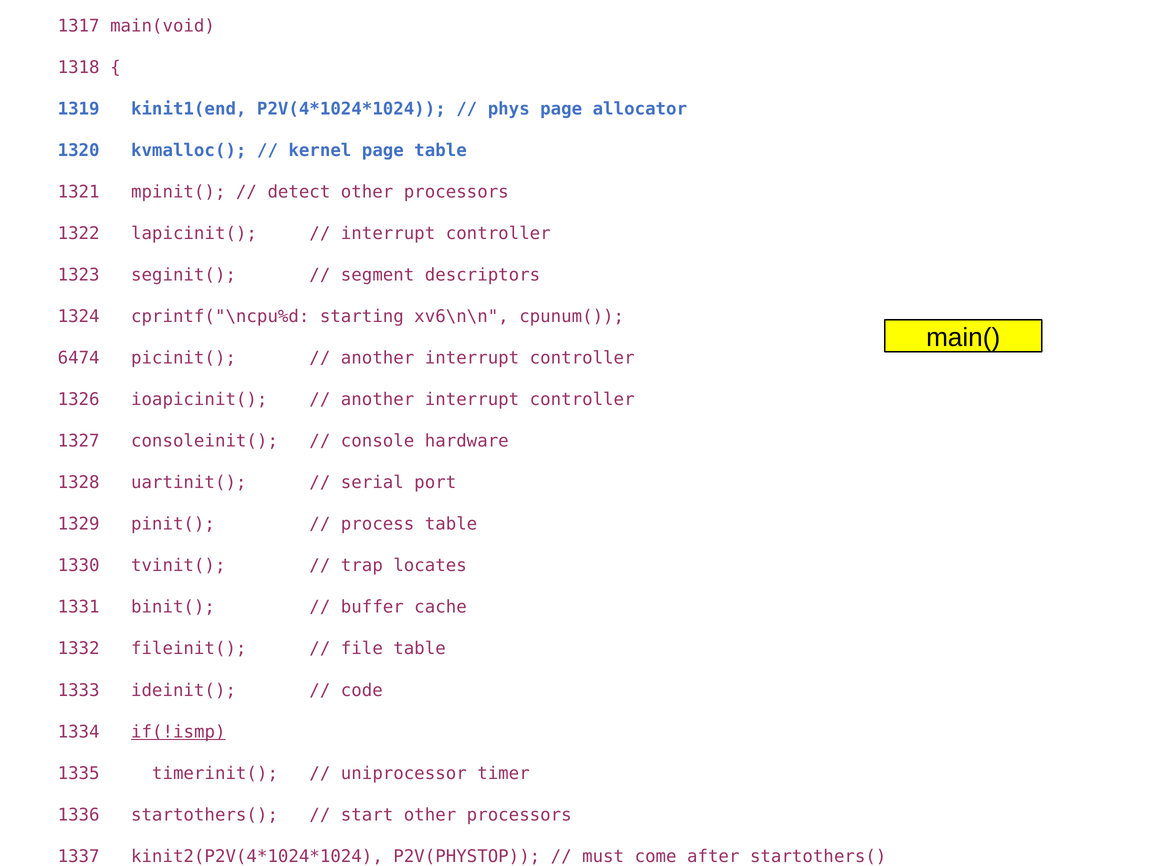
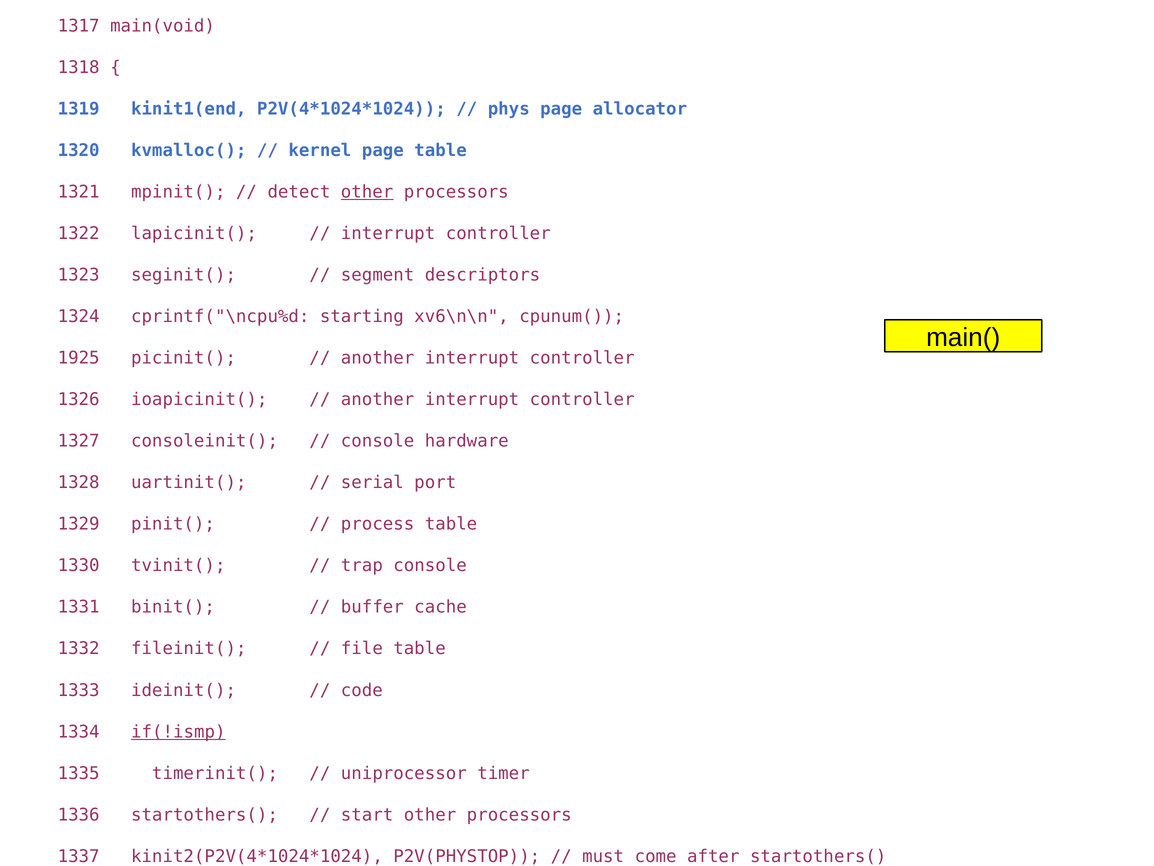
other underline: none -> present (367, 192)
6474: 6474 -> 1925 (79, 358)
trap locates: locates -> console (430, 565)
